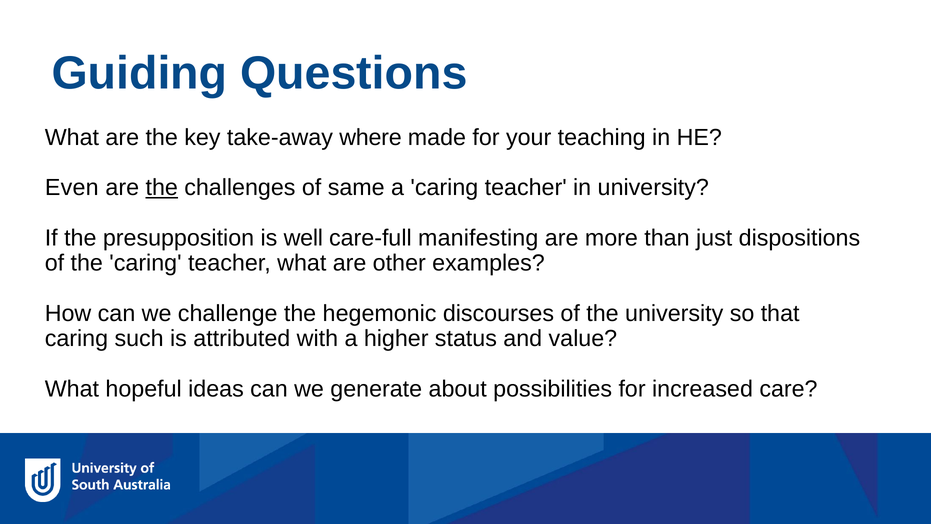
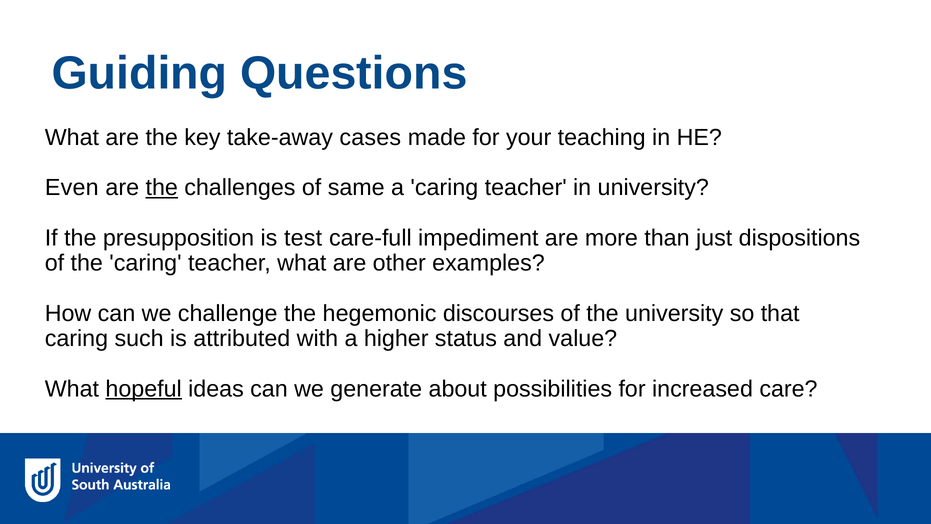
where: where -> cases (370, 137)
well: well -> test (303, 238)
manifesting: manifesting -> impediment (478, 238)
hopeful underline: none -> present (144, 389)
